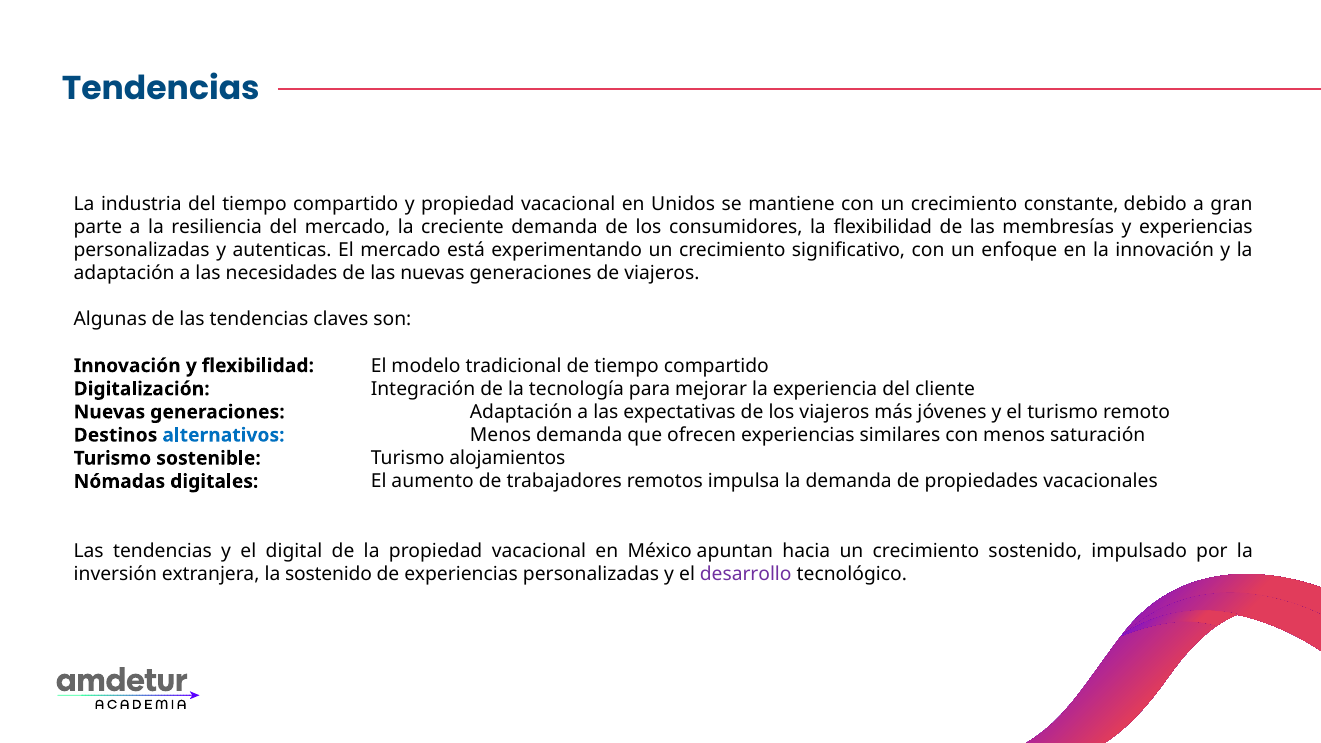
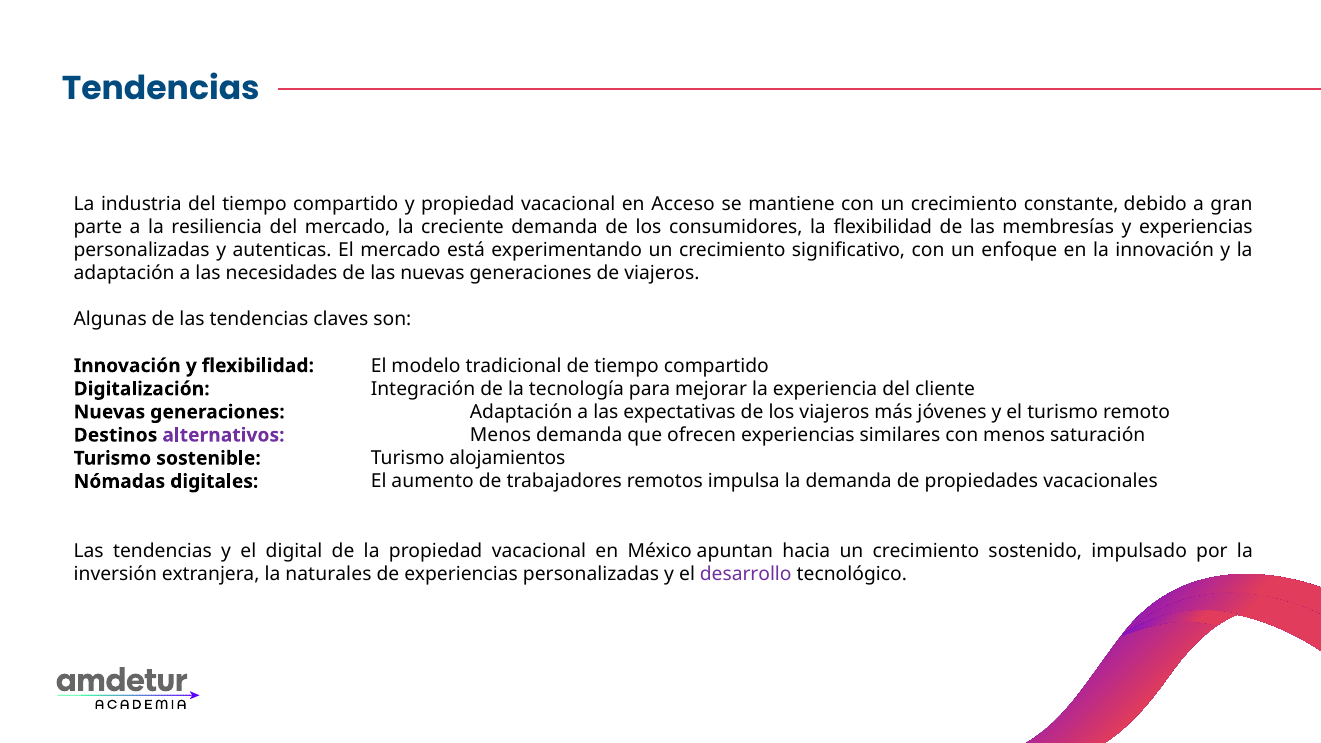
Unidos: Unidos -> Acceso (683, 204)
alternativos colour: blue -> purple (223, 435)
la sostenido: sostenido -> naturales (328, 574)
